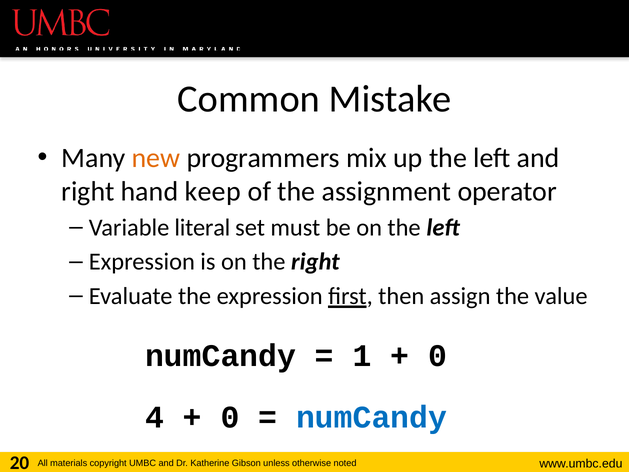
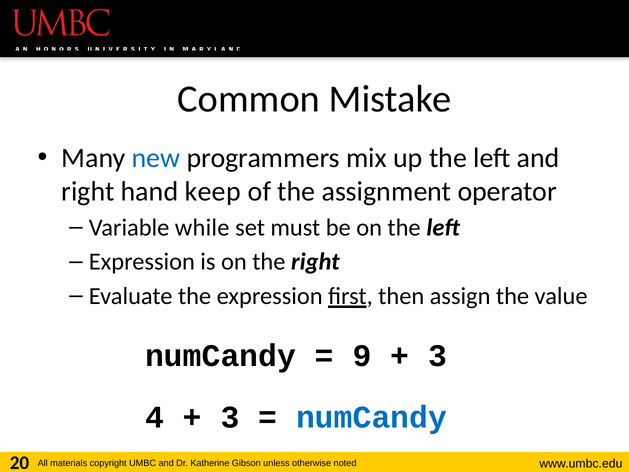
new colour: orange -> blue (156, 158)
literal: literal -> while (202, 227)
1: 1 -> 9 (362, 356)
0: 0 -> 3 (438, 356)
0: 0 -> 3 (230, 417)
